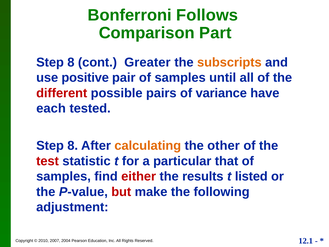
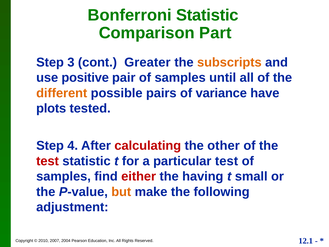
Bonferroni Follows: Follows -> Statistic (207, 15)
8: 8 -> 3 (71, 62)
different colour: red -> orange (62, 93)
each: each -> plots (51, 108)
8: 8 -> 4 (73, 146)
calculating colour: orange -> red (148, 146)
particular that: that -> test (227, 161)
results: results -> having (203, 176)
listed: listed -> small (251, 176)
but colour: red -> orange (121, 192)
